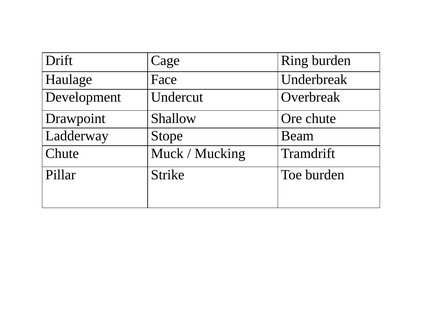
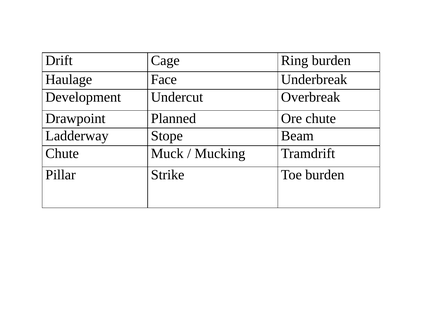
Shallow: Shallow -> Planned (173, 118)
